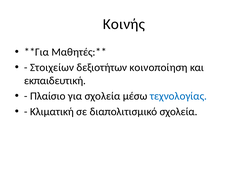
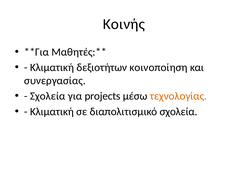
Στοιχείων: Στοιχείων -> Κλιματική (52, 67)
εκπαιδευτική: εκπαιδευτική -> συνεργασίας (55, 81)
Πλαίσιο: Πλαίσιο -> Σχολεία (48, 96)
για σχολεία: σχολεία -> projects (103, 96)
τεχνολογίας colour: blue -> orange (178, 96)
